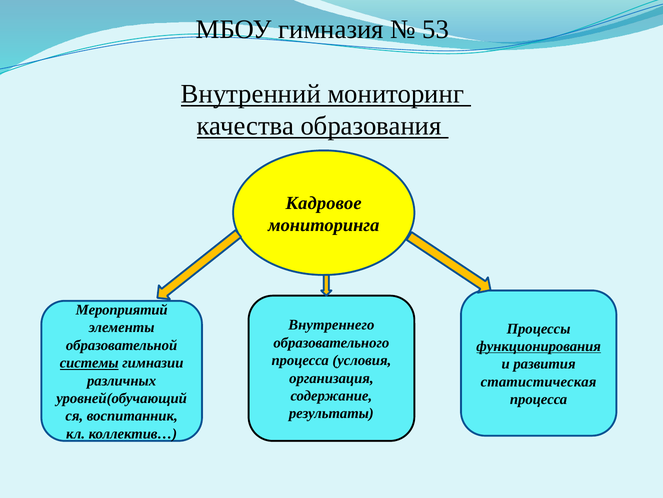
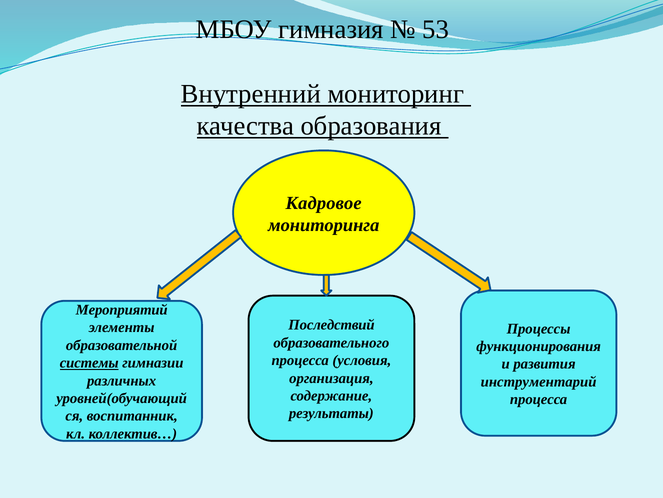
Внутреннего: Внутреннего -> Последствий (331, 325)
функционирования underline: present -> none (539, 346)
статистическая: статистическая -> инструментарий (539, 381)
